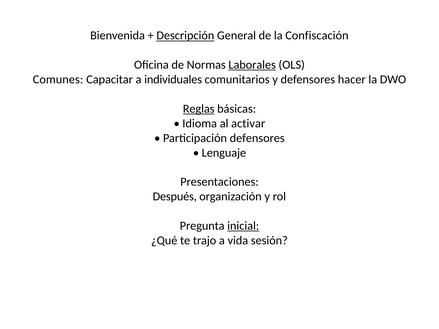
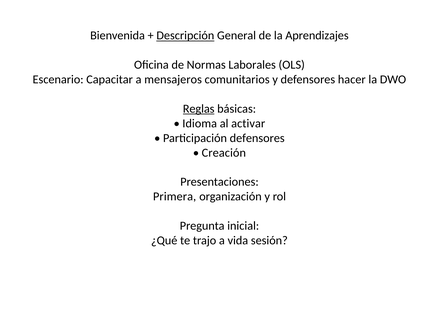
Confiscación: Confiscación -> Aprendizajes (317, 36)
Laborales underline: present -> none (252, 65)
Comunes: Comunes -> Escenario (58, 80)
individuales: individuales -> mensajeros (173, 80)
Lenguaje: Lenguaje -> Creación (224, 153)
Después: Después -> Primera (175, 197)
inicial underline: present -> none (243, 226)
